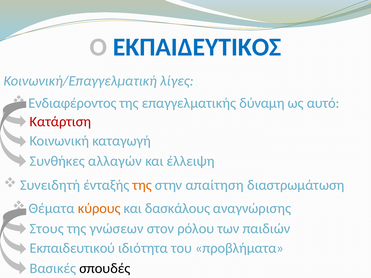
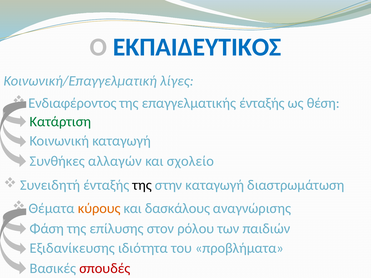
επαγγελματικής δύναμη: δύναμη -> ένταξής (262, 103)
αυτό: αυτό -> θέση (323, 103)
Κατάρτιση colour: red -> green (60, 122)
έλλειψη: έλλειψη -> σχολείο (191, 161)
της colour: orange -> black (142, 185)
στην απαίτηση: απαίτηση -> καταγωγή (215, 185)
Στους: Στους -> Φάση (47, 229)
γνώσεων: γνώσεων -> επίλυσης (117, 229)
Εκπαιδευτικού: Εκπαιδευτικού -> Εξιδανίκευσης (72, 248)
σπουδές colour: black -> red (105, 269)
